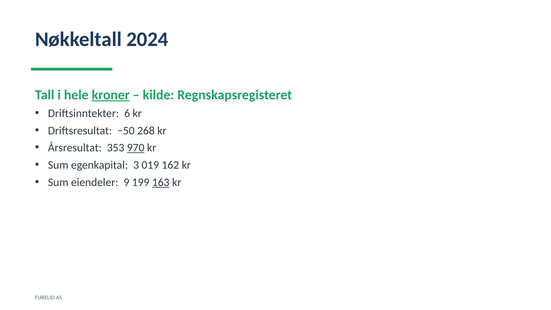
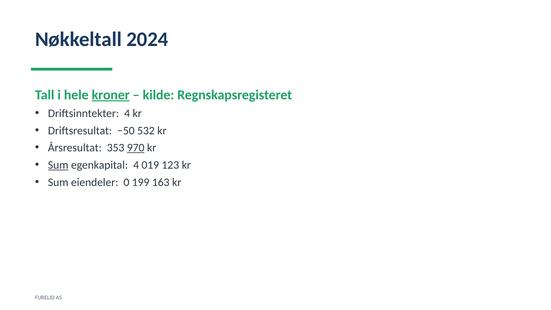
Driftsinntekter 6: 6 -> 4 (127, 113)
268: 268 -> 532 (146, 131)
Sum underline: none -> present (58, 165)
egenkapital 3: 3 -> 4 (136, 165)
162: 162 -> 123 (170, 165)
9: 9 -> 0 (126, 182)
163 underline: present -> none (161, 182)
